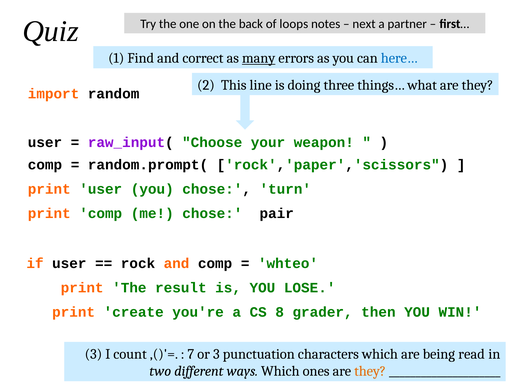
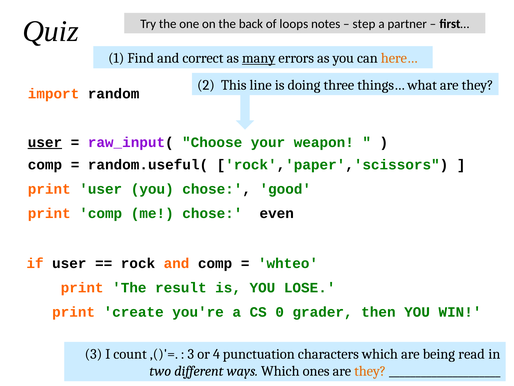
next: next -> step (364, 24)
here… colour: blue -> orange (399, 58)
user underline: none -> present (45, 142)
random.prompt(: random.prompt( -> random.useful( (148, 165)
turn: turn -> good (285, 189)
pair: pair -> even (277, 213)
8: 8 -> 0 (280, 312)
7: 7 -> 3 (191, 354)
or 3: 3 -> 4 (216, 354)
